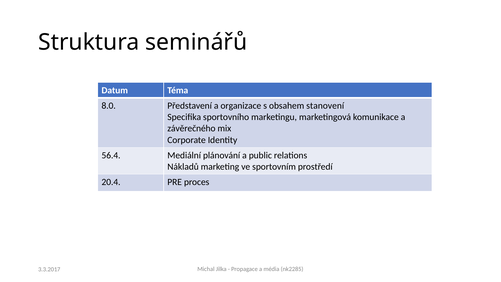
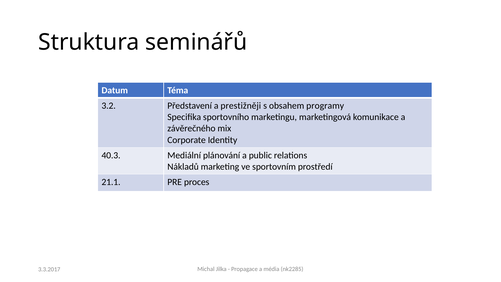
8.0: 8.0 -> 3.2 (109, 105)
organizace: organizace -> prestižněji (241, 105)
stanovení: stanovení -> programy (325, 105)
56.4: 56.4 -> 40.3 (111, 155)
20.4: 20.4 -> 21.1 (111, 182)
